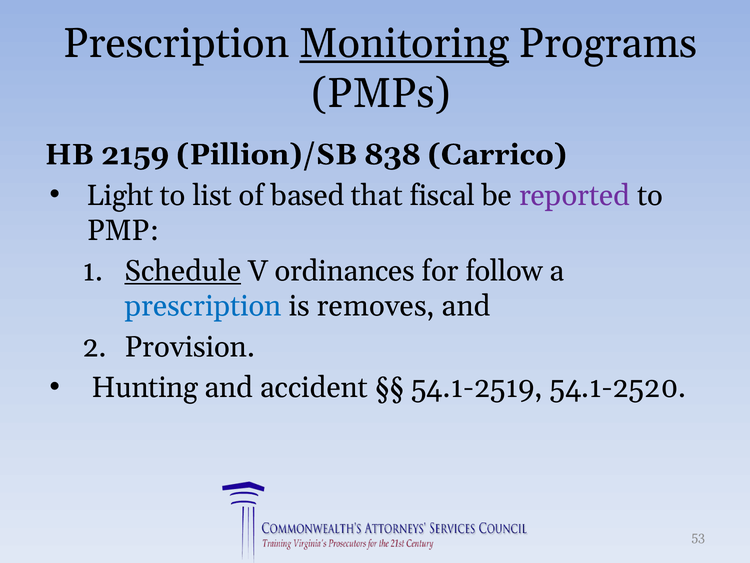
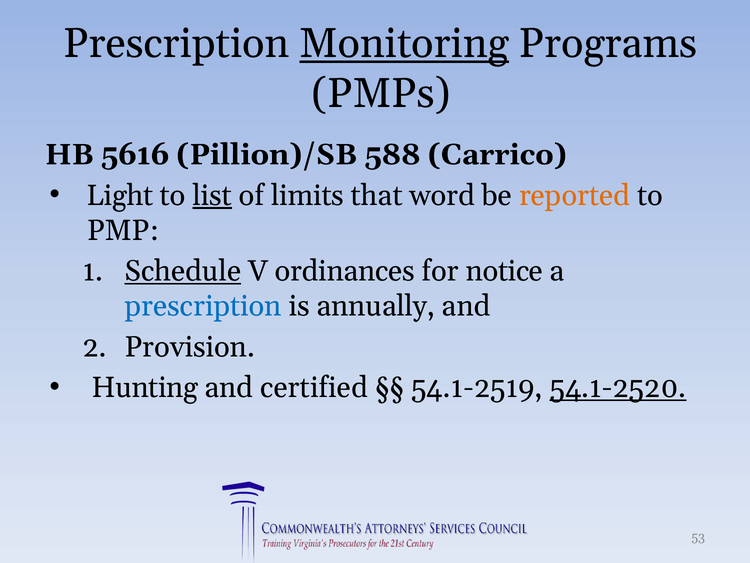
2159: 2159 -> 5616 (135, 154)
838: 838 -> 588 (393, 154)
list underline: none -> present (212, 195)
based: based -> limits (308, 195)
fiscal: fiscal -> word (442, 195)
reported colour: purple -> orange (575, 195)
follow: follow -> notice (504, 271)
removes: removes -> annually (376, 306)
accident: accident -> certified (314, 387)
54.1-2520 underline: none -> present (618, 387)
